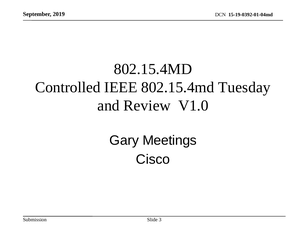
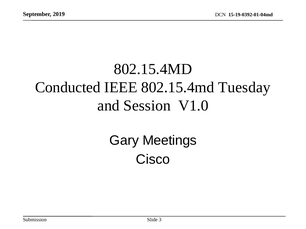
Controlled: Controlled -> Conducted (68, 88)
Review: Review -> Session (147, 106)
